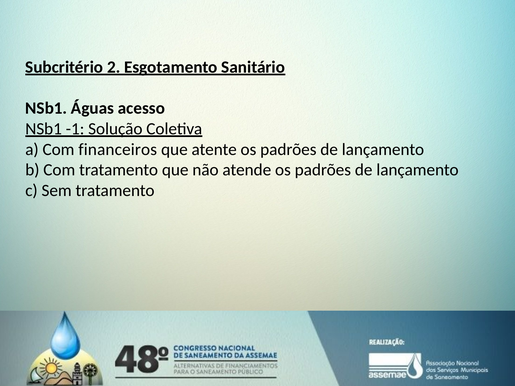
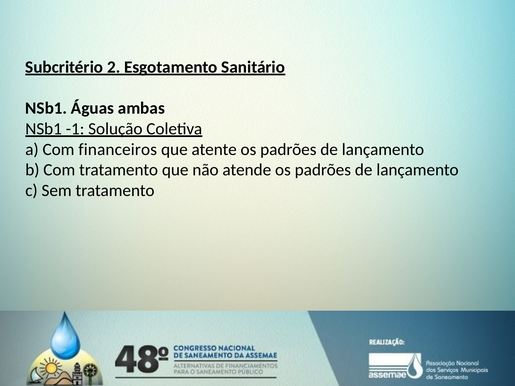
acesso: acesso -> ambas (141, 108)
